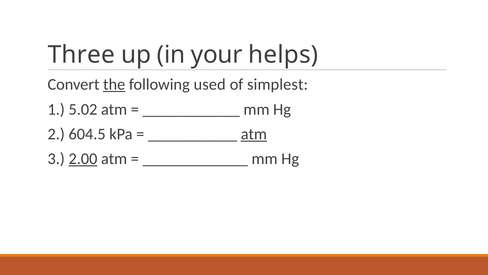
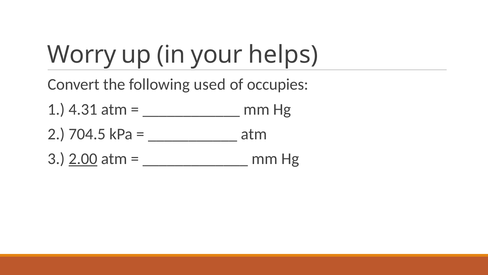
Three: Three -> Worry (82, 55)
the underline: present -> none (114, 84)
simplest: simplest -> occupies (278, 84)
5.02: 5.02 -> 4.31 (83, 109)
604.5: 604.5 -> 704.5 (87, 134)
atm underline: present -> none (254, 134)
